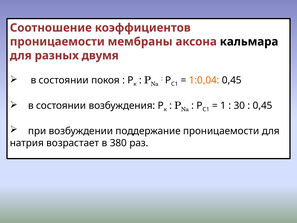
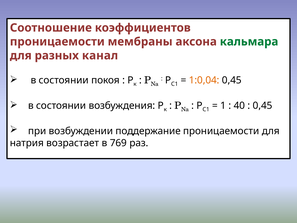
кальмара colour: black -> green (249, 42)
двумя: двумя -> канал (100, 55)
30: 30 -> 40 (239, 106)
380: 380 -> 769 (118, 143)
